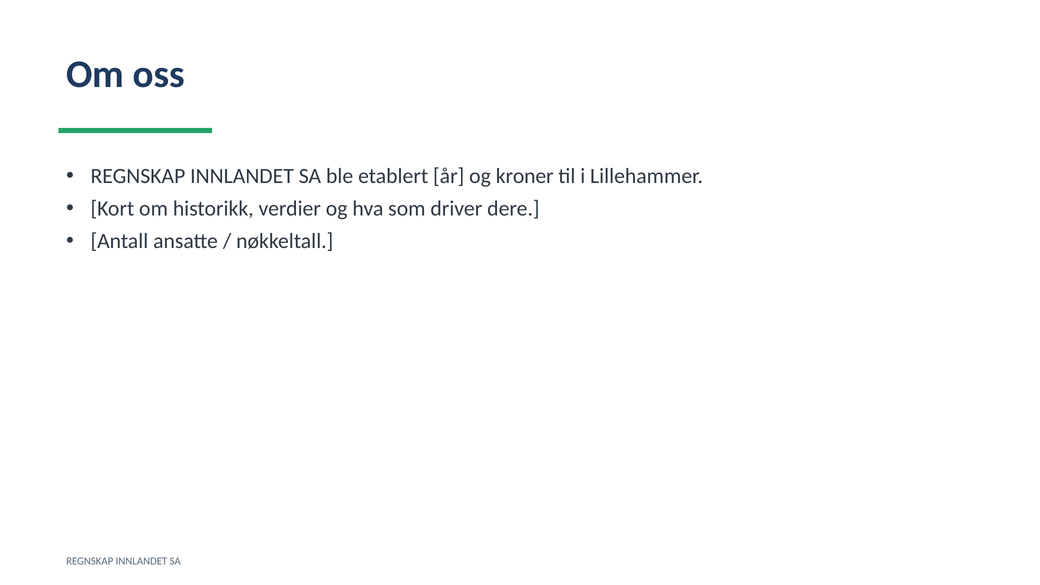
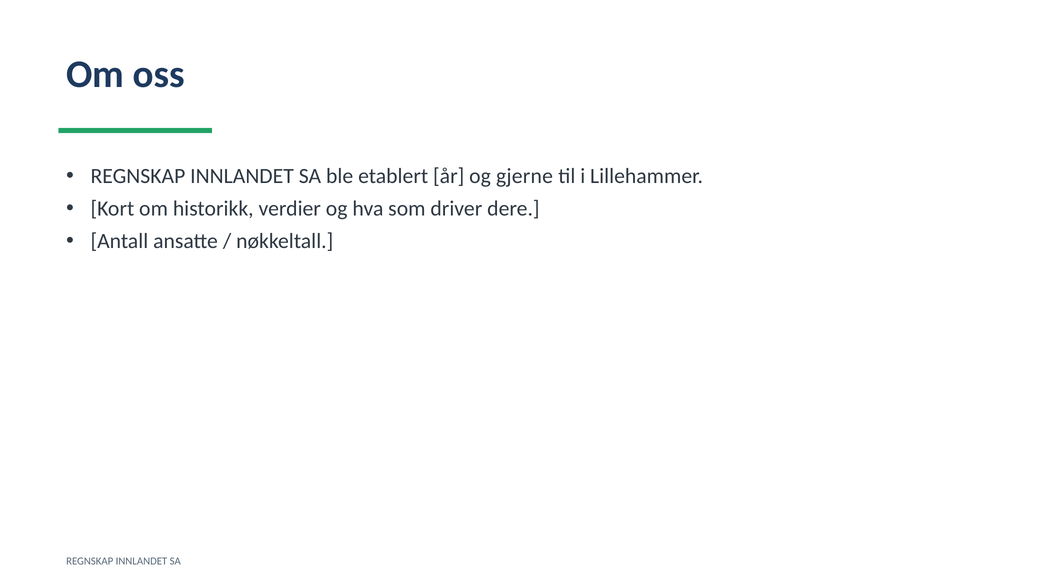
kroner: kroner -> gjerne (525, 176)
